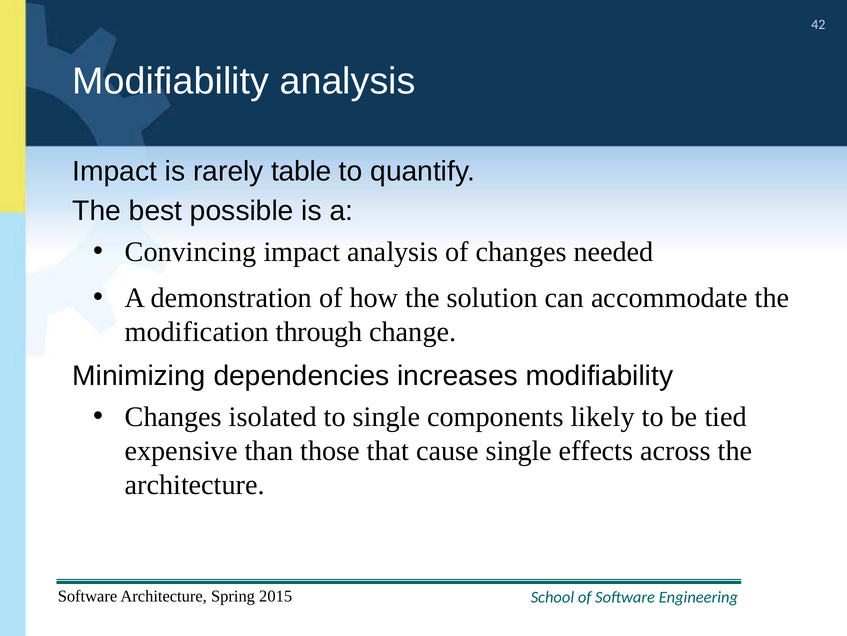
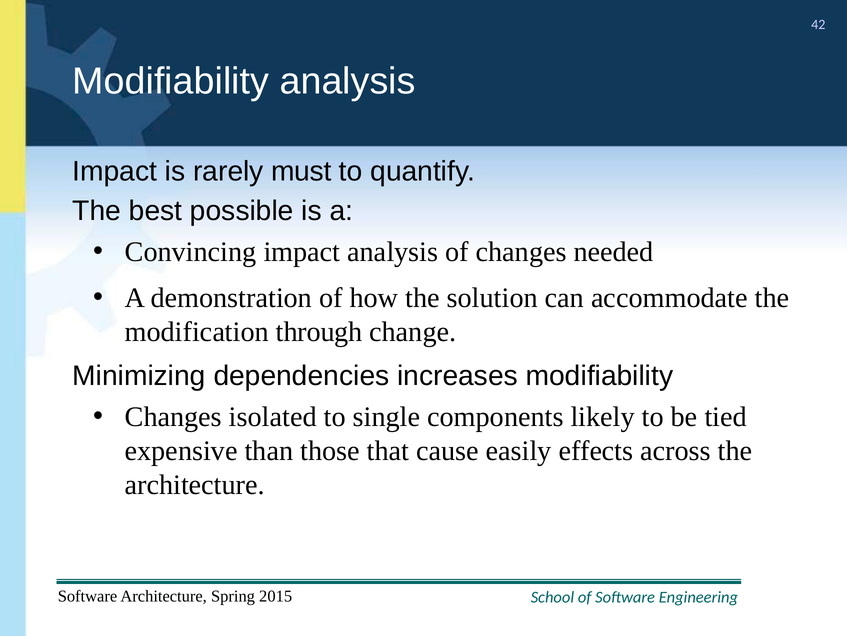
table: table -> must (301, 171)
cause single: single -> easily (519, 450)
